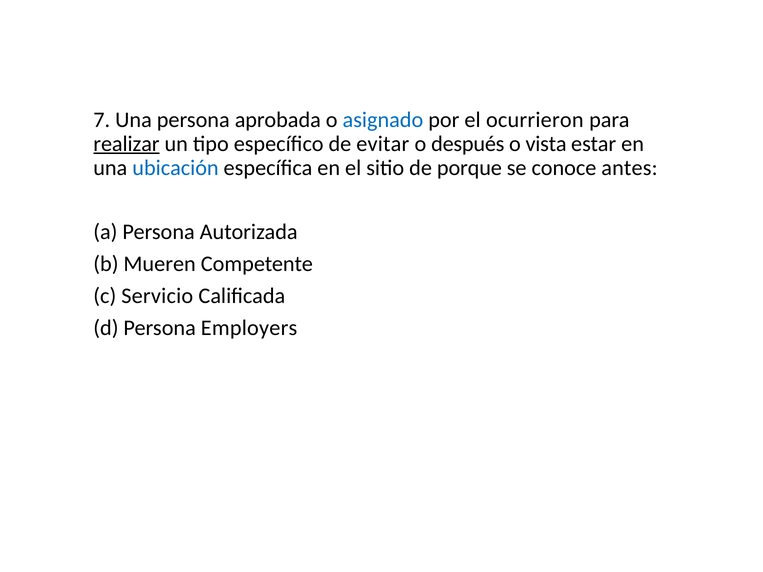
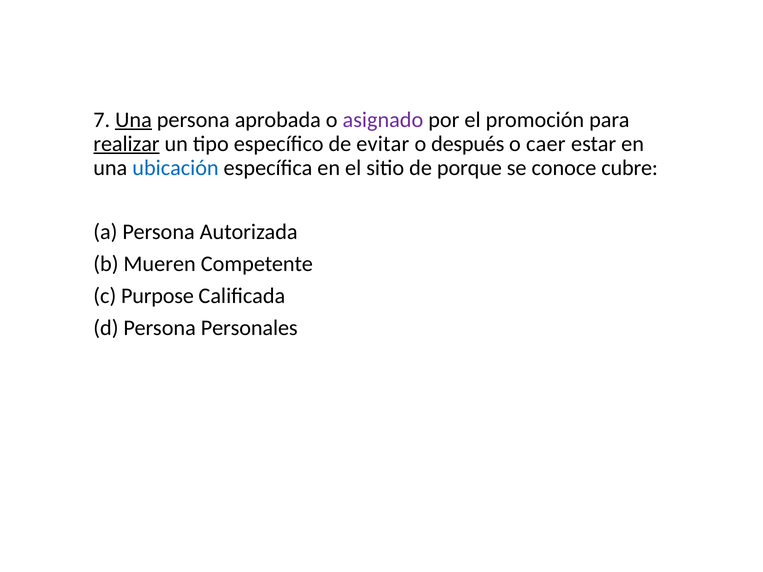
Una underline: none -> present (134, 120)
asignado colour: blue -> purple (383, 120)
ocurrieron: ocurrieron -> promoción (535, 120)
vista: vista -> caer (546, 144)
antes: antes -> cubre (630, 168)
Servicio: Servicio -> Purpose (157, 296)
Employers: Employers -> Personales (249, 328)
